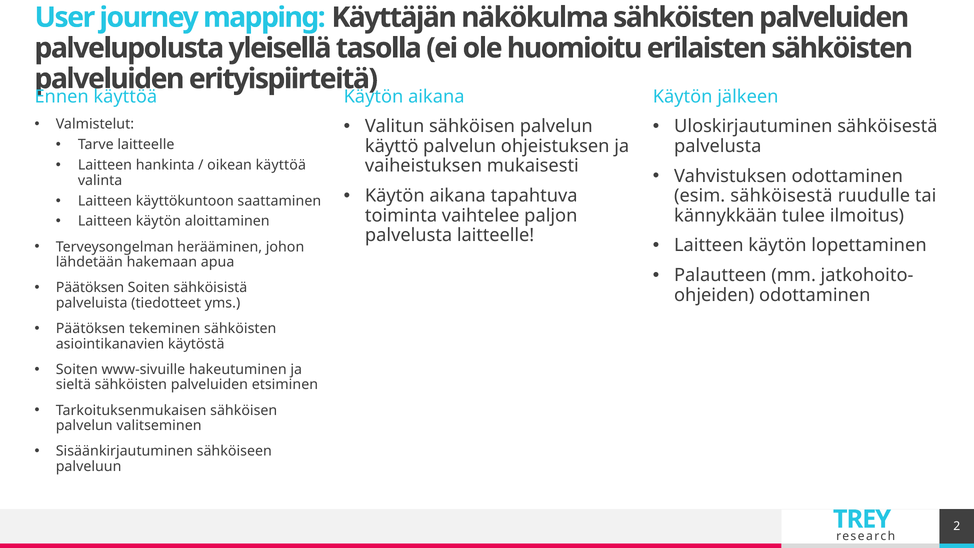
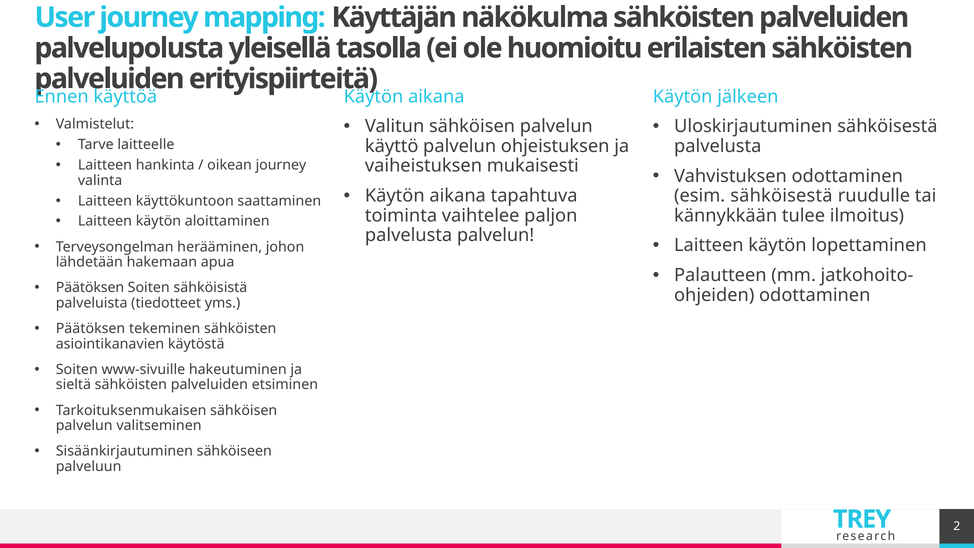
oikean käyttöä: käyttöä -> journey (281, 165)
palvelusta laitteelle: laitteelle -> palvelun (496, 235)
